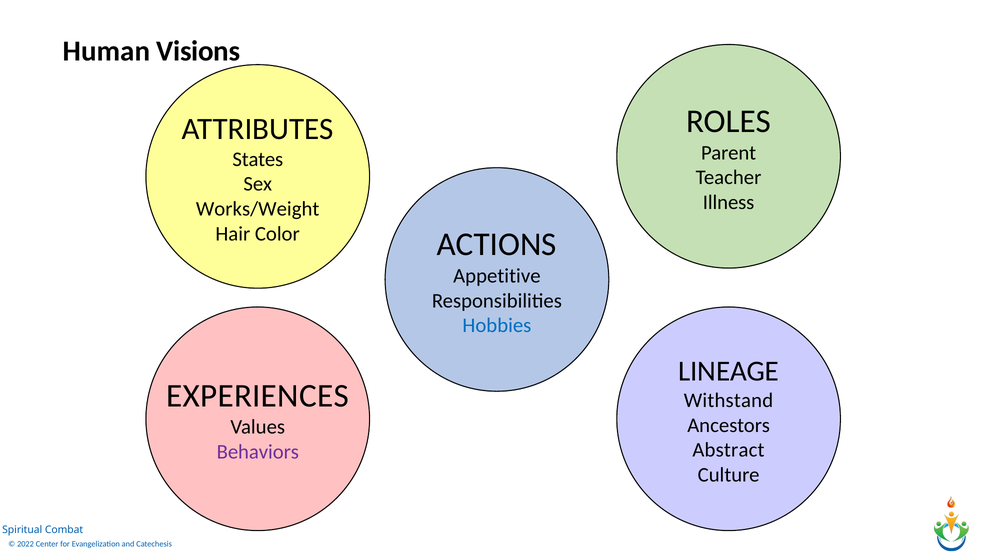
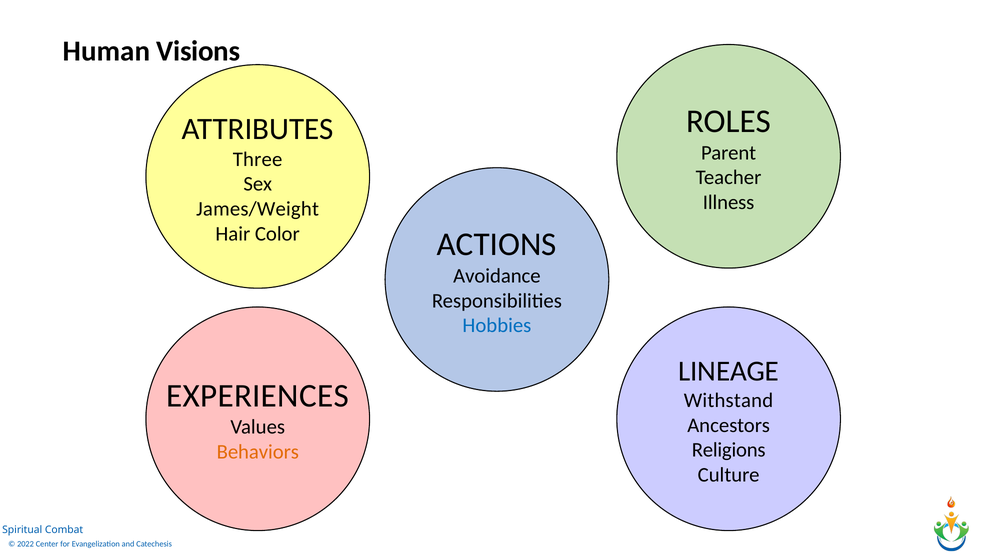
States: States -> Three (258, 159)
Works/Weight: Works/Weight -> James/Weight (258, 209)
Appetitive: Appetitive -> Avoidance (497, 276)
Abstract: Abstract -> Religions (729, 450)
Behaviors colour: purple -> orange (258, 452)
